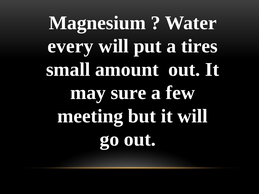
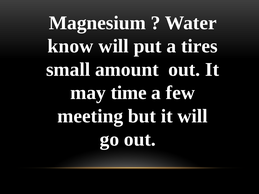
every: every -> know (70, 46)
sure: sure -> time (129, 93)
